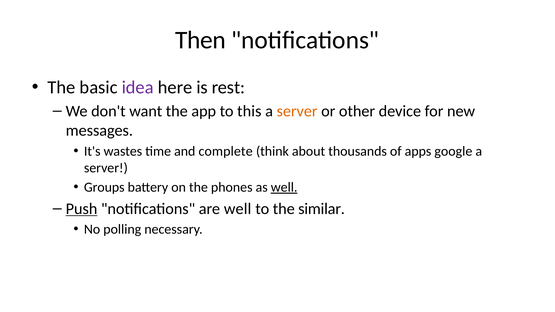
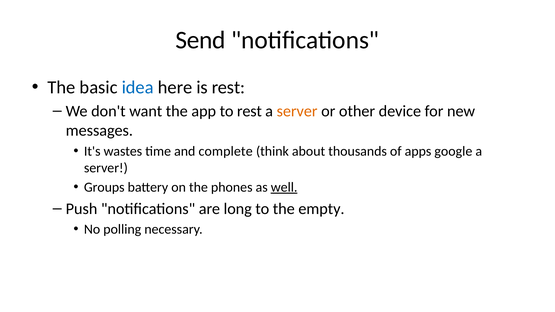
Then: Then -> Send (201, 40)
idea colour: purple -> blue (138, 87)
to this: this -> rest (249, 111)
Push underline: present -> none (82, 209)
are well: well -> long (238, 209)
similar: similar -> empty (321, 209)
